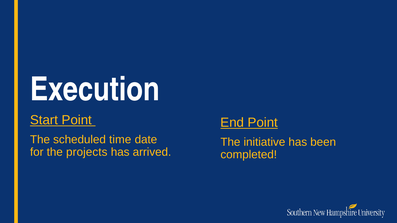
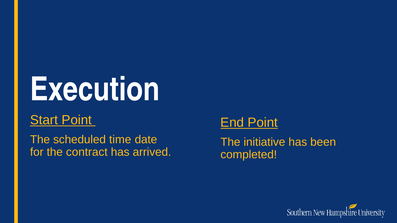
projects: projects -> contract (87, 152)
